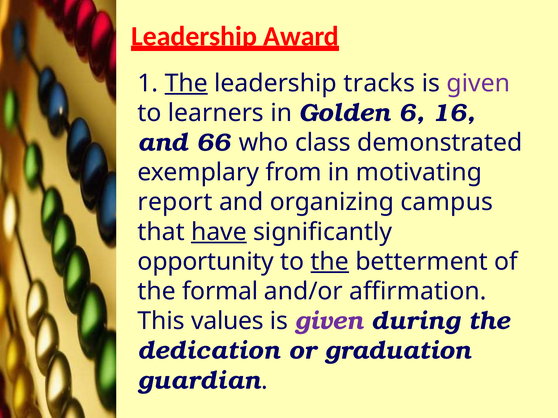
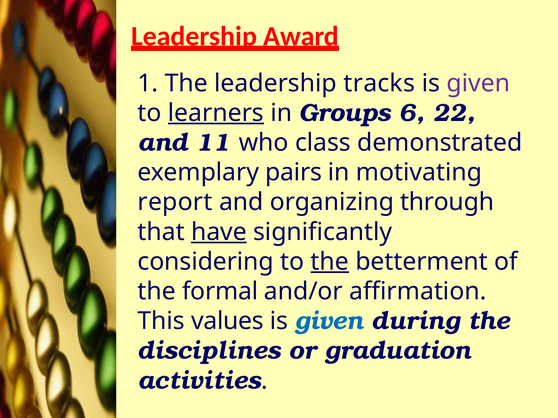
The underline: present -> none (186, 83)
learners underline: none -> present (216, 113)
Golden: Golden -> Groups (345, 113)
16: 16 -> 22 (454, 113)
66: 66 -> 11 (213, 143)
from: from -> pairs (294, 173)
campus: campus -> through (447, 202)
opportunity: opportunity -> considering (206, 262)
given colour: purple -> blue (329, 321)
dedication: dedication -> disciplines (209, 351)
guardian: guardian -> activities (199, 381)
